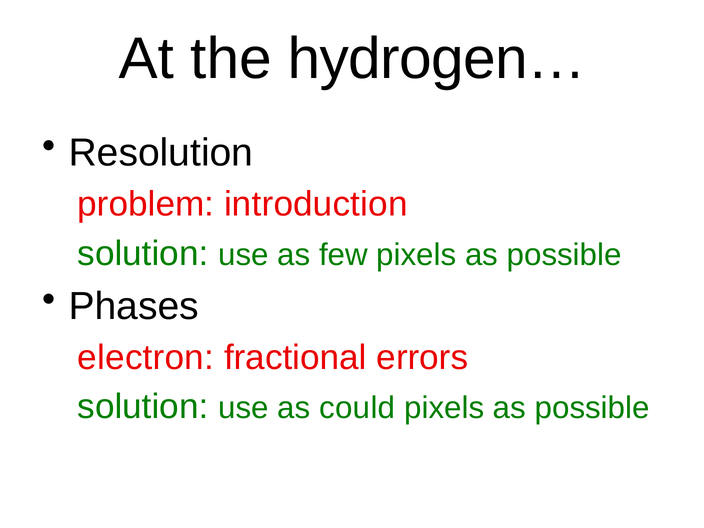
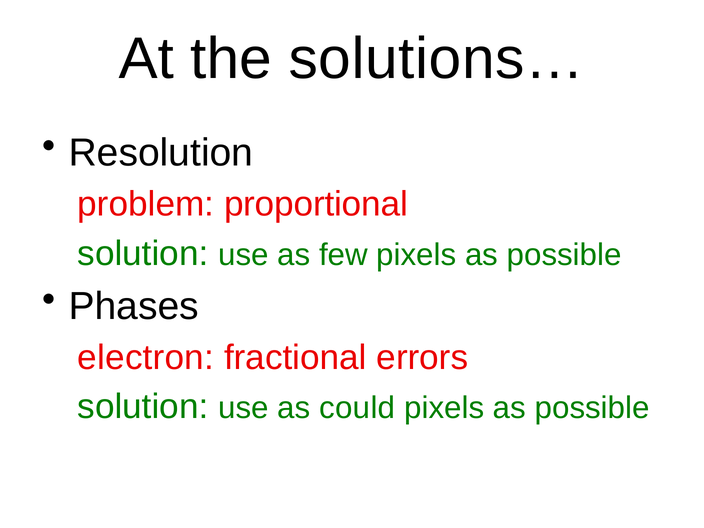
hydrogen…: hydrogen… -> solutions… (436, 59)
introduction: introduction -> proportional (316, 204)
